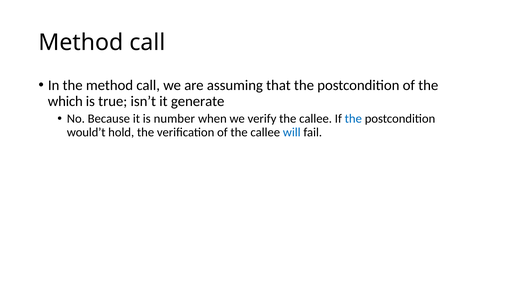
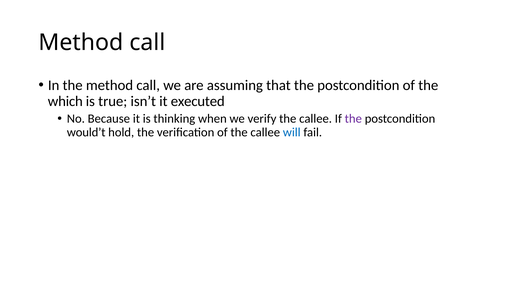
generate: generate -> executed (198, 101)
number: number -> thinking (174, 119)
the colour: blue -> purple (353, 119)
